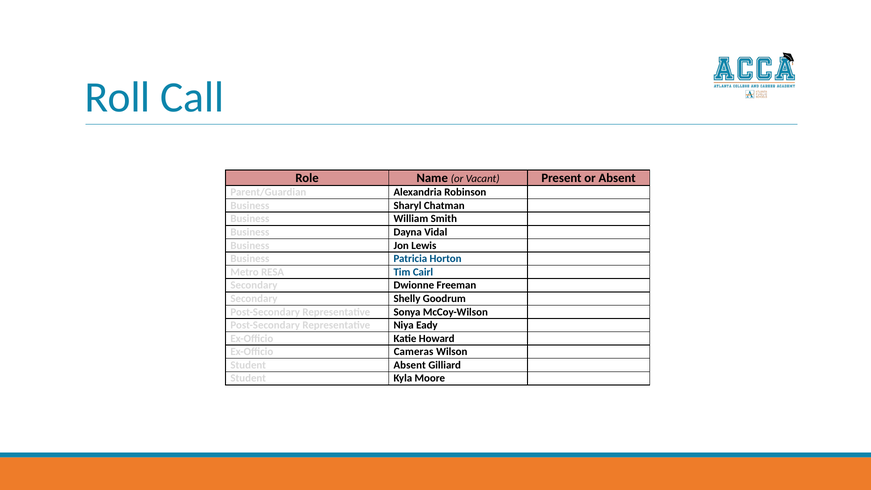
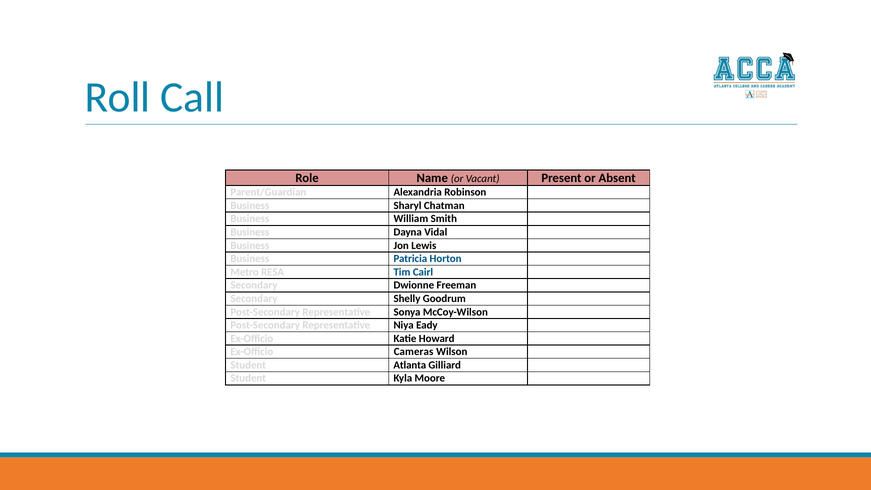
Student Absent: Absent -> Atlanta (410, 365)
